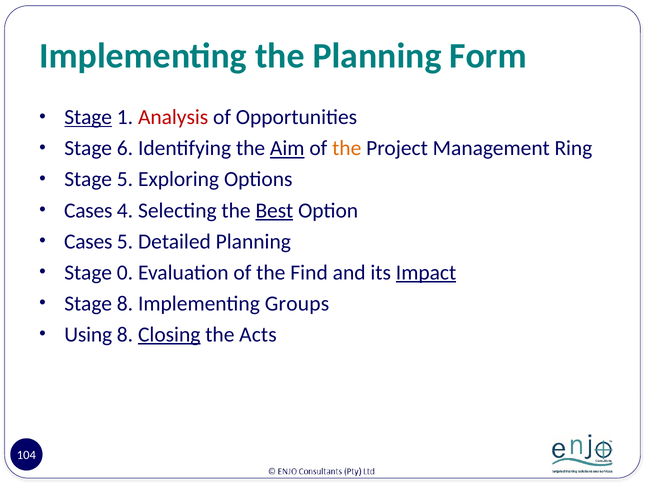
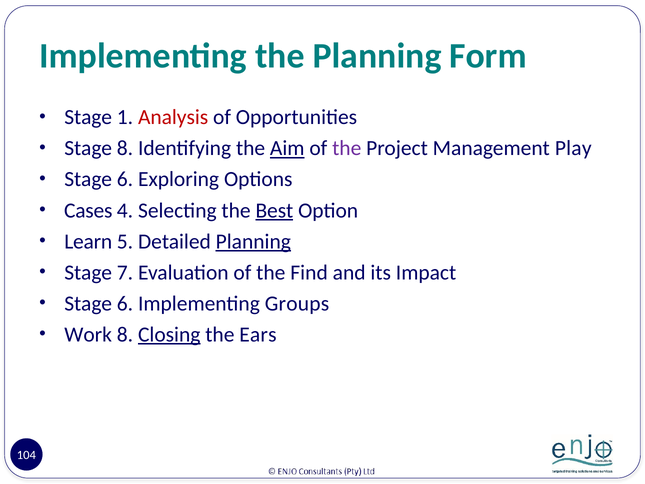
Stage underline: present -> none (88, 117)
Stage 6: 6 -> 8 (125, 148)
the colour: orange -> purple (347, 148)
Ring: Ring -> Play (573, 148)
5: 5 -> 6 (125, 179)
Cases: Cases -> Learn (88, 241)
Planning underline: none -> present (253, 241)
0: 0 -> 7 (125, 272)
Impact underline: present -> none (426, 272)
8: 8 -> 6 (125, 303)
Using: Using -> Work (88, 334)
Acts: Acts -> Ears (258, 334)
